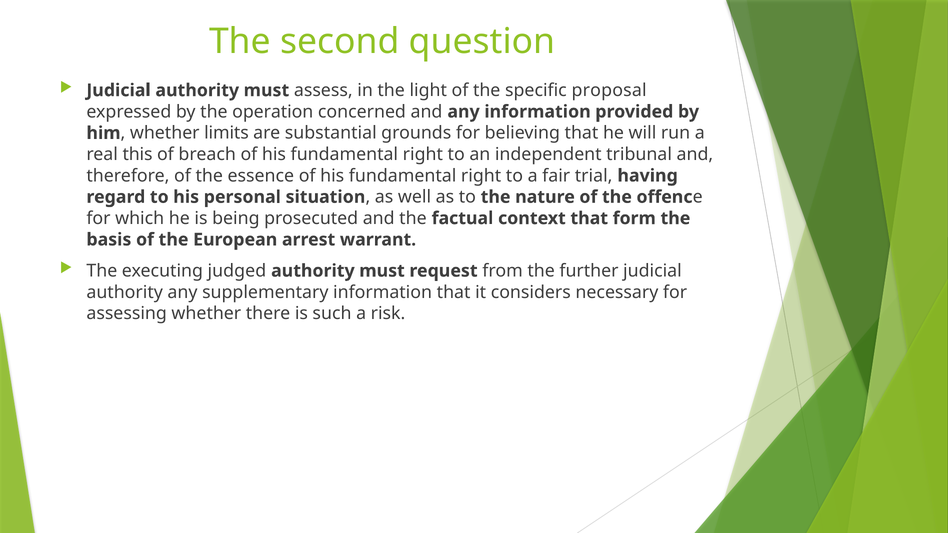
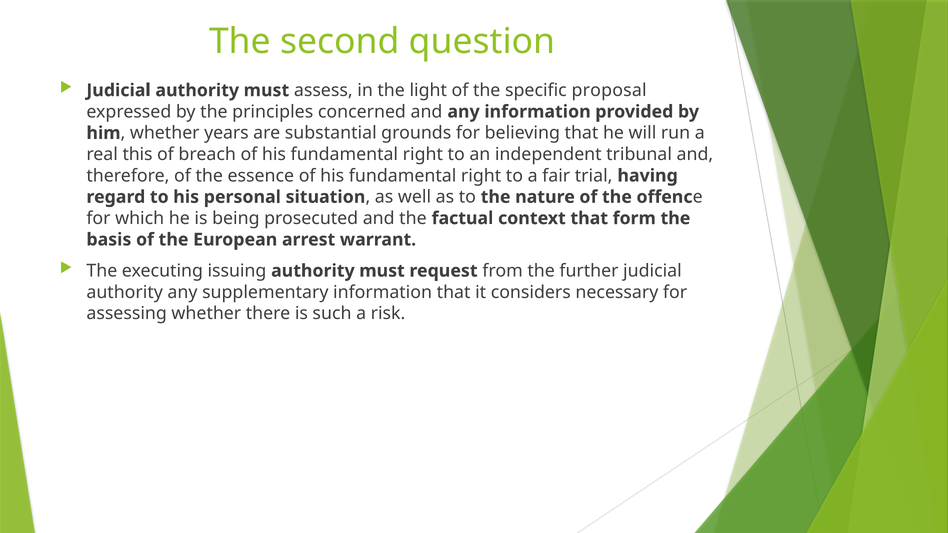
operation: operation -> principles (273, 112)
limits: limits -> years (226, 133)
judged: judged -> issuing (237, 271)
